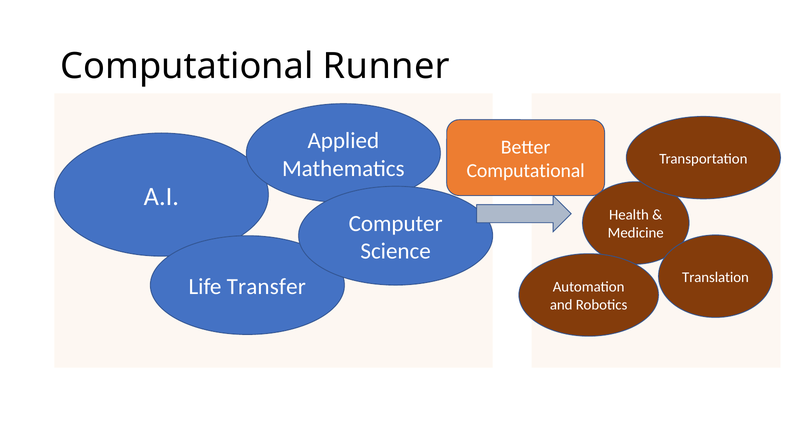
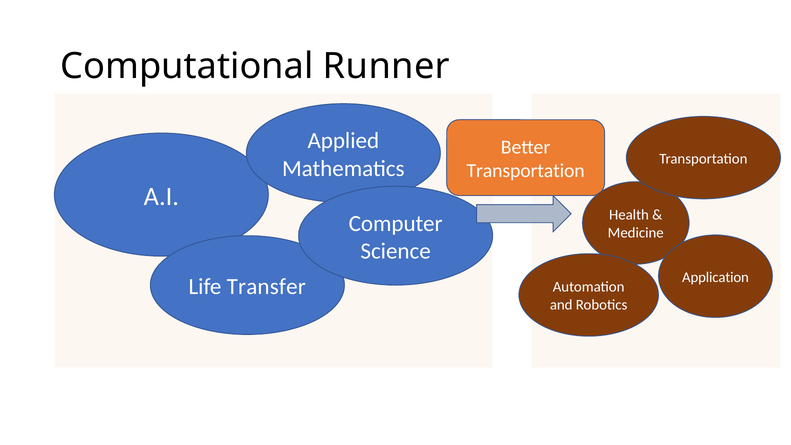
Computational: Computational -> Transportation (526, 171)
Translation: Translation -> Application (715, 277)
